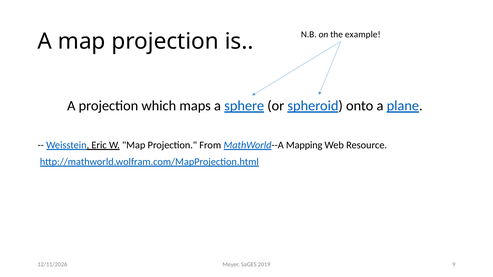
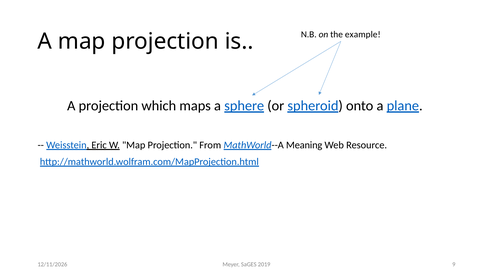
Mapping: Mapping -> Meaning (304, 145)
